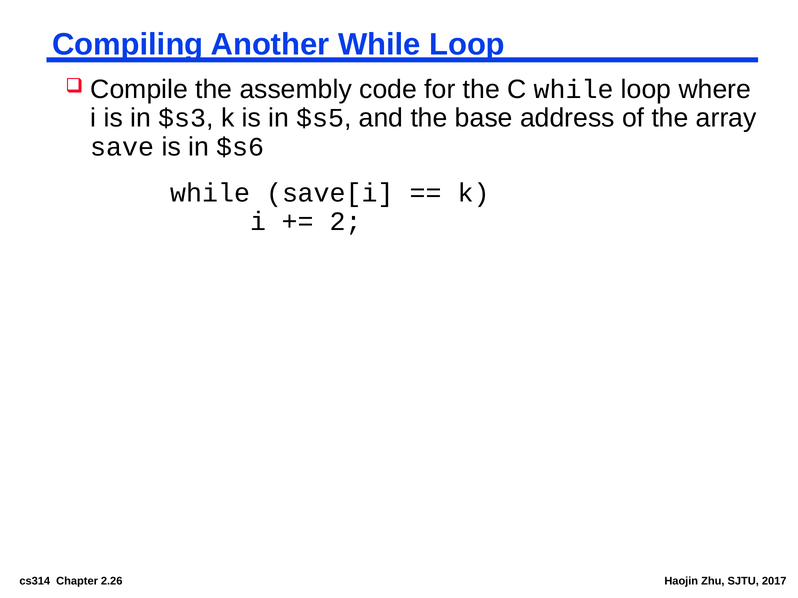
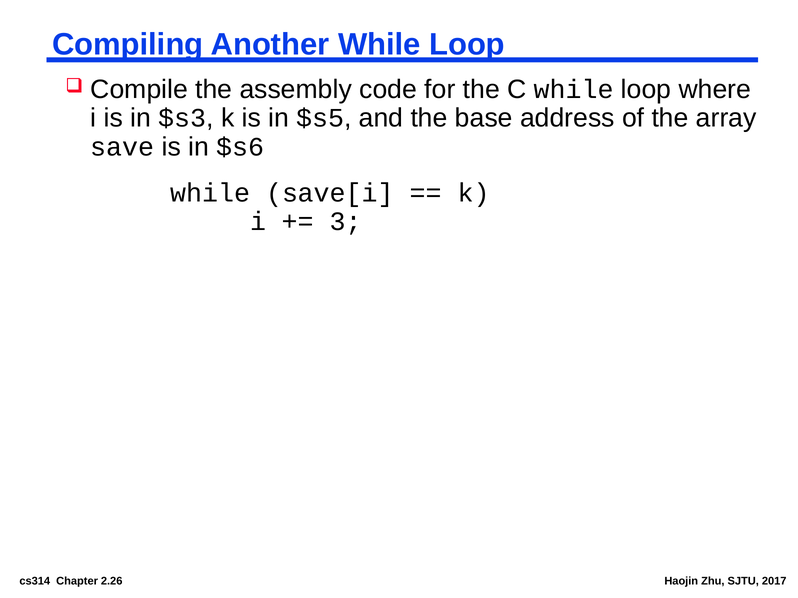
2: 2 -> 3 (346, 222)
